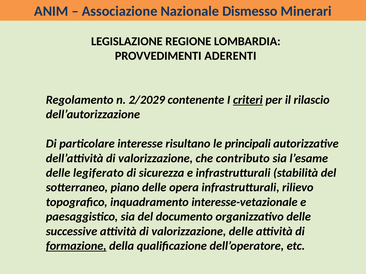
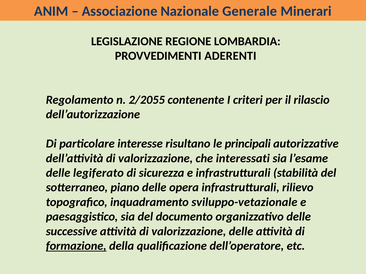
Dismesso: Dismesso -> Generale (250, 11)
2/2029: 2/2029 -> 2/2055 (147, 100)
criteri underline: present -> none (248, 100)
contributo: contributo -> interessati (243, 159)
interesse-vetazionale: interesse-vetazionale -> sviluppo-vetazionale (244, 202)
